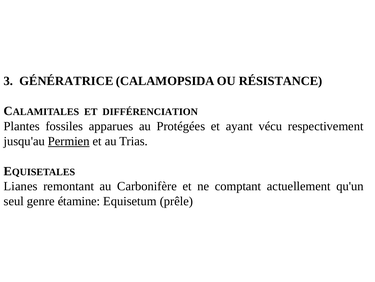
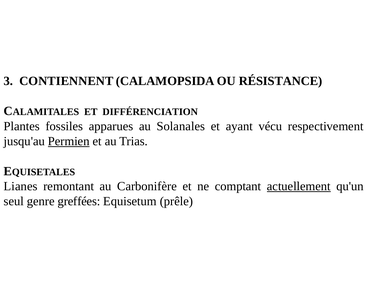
GÉNÉRATRICE: GÉNÉRATRICE -> CONTIENNENT (66, 81)
Protégées: Protégées -> Solanales (181, 126)
actuellement underline: none -> present (299, 186)
étamine: étamine -> greffées (79, 201)
